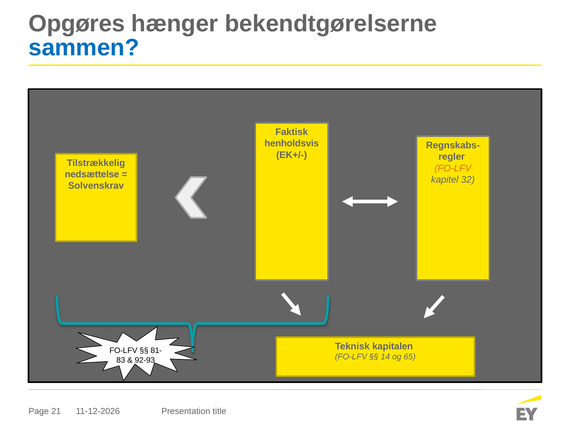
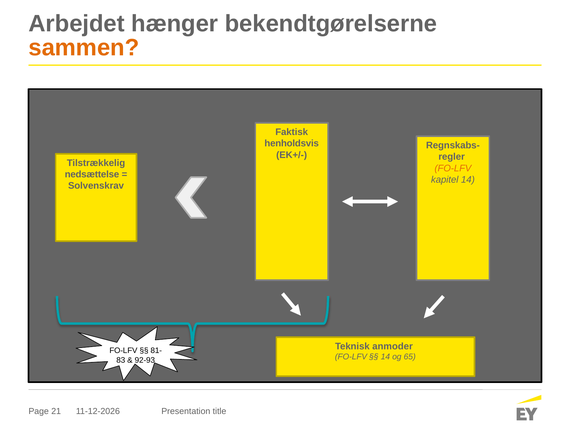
Opgøres: Opgøres -> Arbejdet (77, 23)
sammen colour: blue -> orange (84, 48)
kapitel 32: 32 -> 14 (468, 179)
kapitalen: kapitalen -> anmoder (393, 346)
